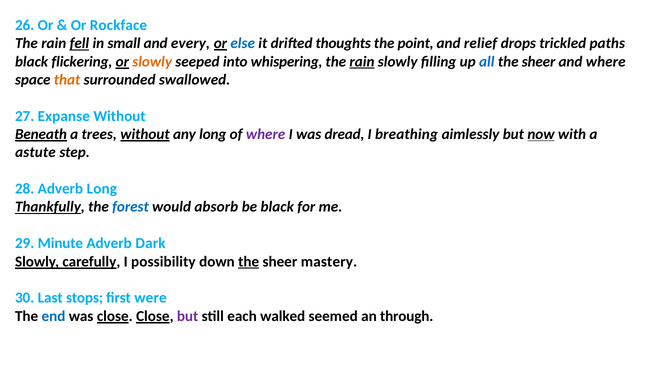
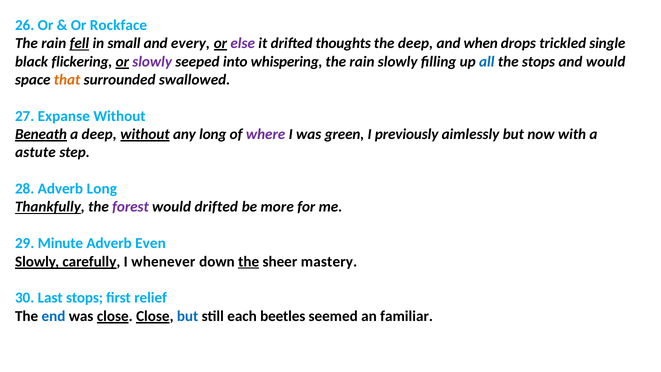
else colour: blue -> purple (243, 43)
the point: point -> deep (415, 43)
relief: relief -> when (481, 43)
paths: paths -> single (607, 43)
slowly colour: orange -> purple (152, 62)
rain underline: present -> none (362, 62)
sheer: sheer -> stops (539, 62)
and where: where -> would (606, 62)
a trees: trees -> deep (99, 134)
dread: dread -> green (344, 134)
breathing: breathing -> previously (407, 134)
now underline: present -> none (541, 134)
forest colour: blue -> purple (131, 207)
would absorb: absorb -> drifted (216, 207)
be black: black -> more (277, 207)
Dark: Dark -> Even (151, 243)
possibility: possibility -> whenever (163, 261)
were: were -> relief (151, 298)
but colour: purple -> blue (188, 316)
walked: walked -> beetles (283, 316)
through: through -> familiar (407, 316)
